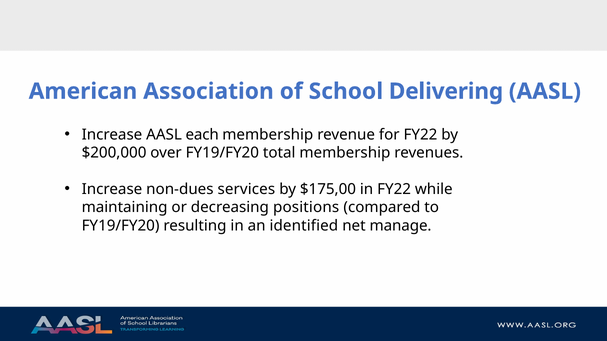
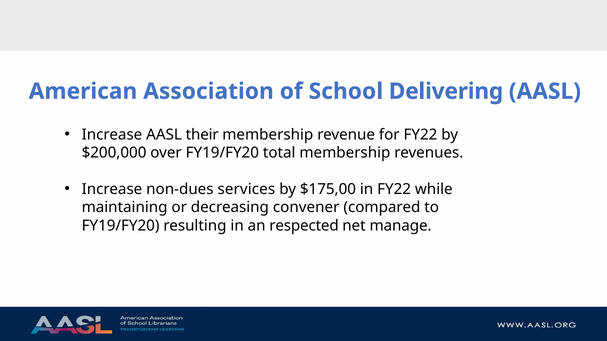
each: each -> their (202, 135)
positions: positions -> convener (306, 208)
identified: identified -> respected (304, 226)
